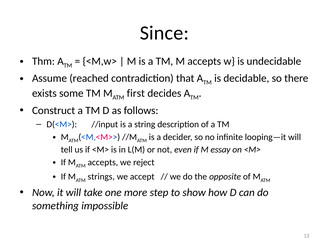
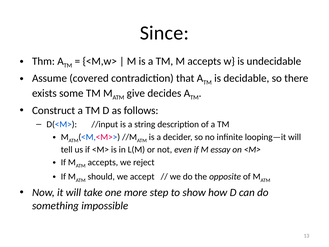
reached: reached -> covered (89, 78)
first: first -> give (136, 93)
strings: strings -> should (101, 177)
